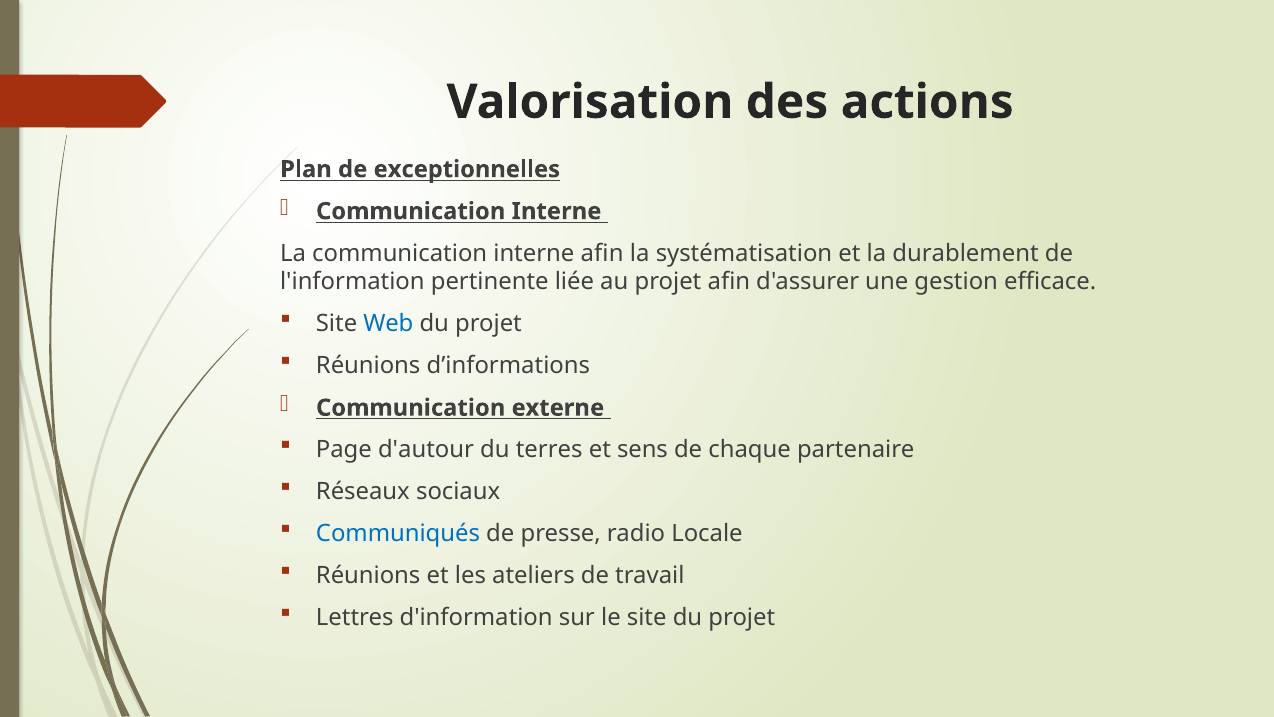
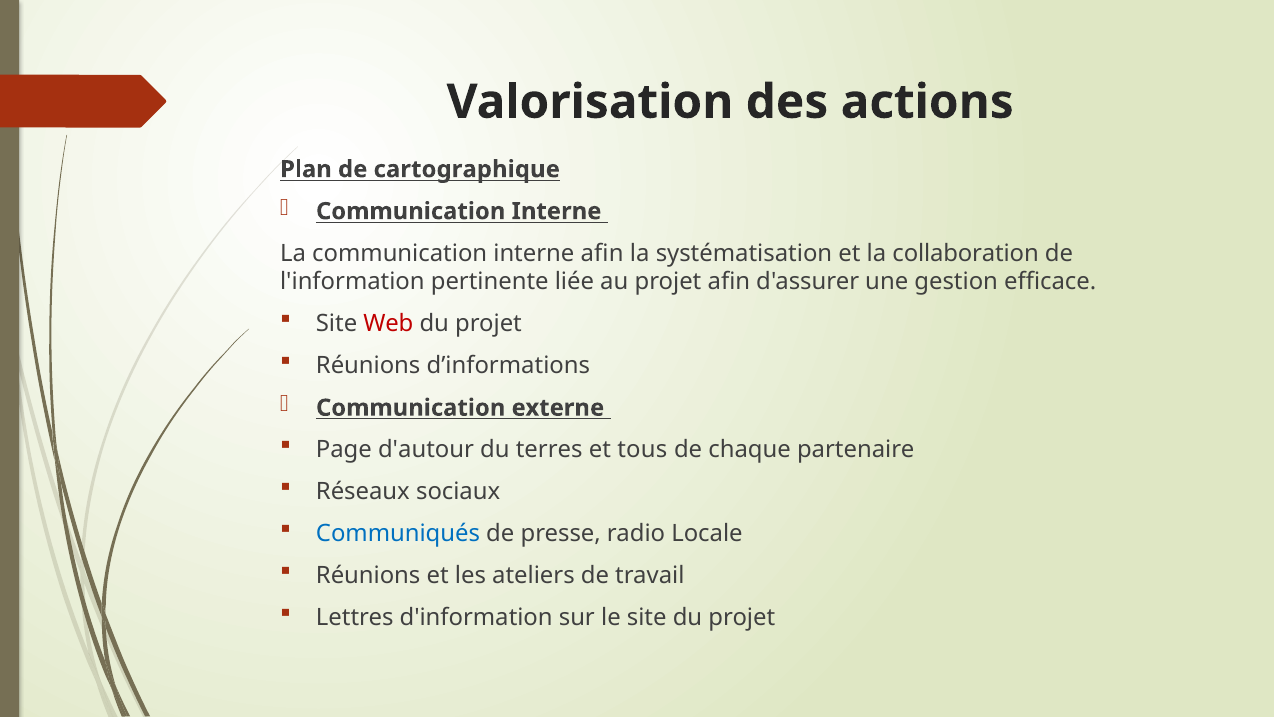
exceptionnelles: exceptionnelles -> cartographique (467, 169)
durablement: durablement -> collaboration (966, 253)
Web colour: blue -> red (388, 324)
sens: sens -> tous (642, 450)
